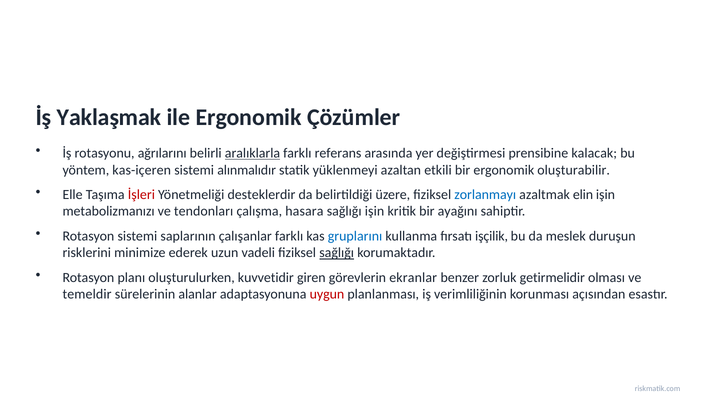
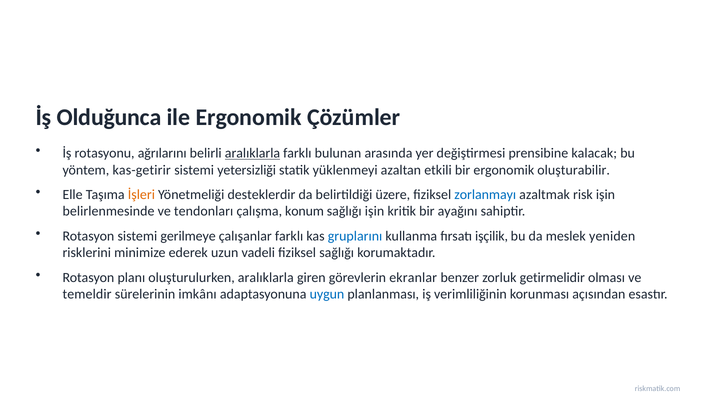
Yaklaşmak: Yaklaşmak -> Olduğunca (109, 117)
referans: referans -> bulunan (338, 153)
kas-içeren: kas-içeren -> kas-getirir (142, 170)
alınmalıdır: alınmalıdır -> yetersizliği (247, 170)
İşleri colour: red -> orange (141, 195)
elin: elin -> risk (583, 195)
metabolizmanızı: metabolizmanızı -> belirlenmesinde (109, 211)
hasara: hasara -> konum (305, 211)
saplarının: saplarının -> gerilmeye (188, 236)
duruşun: duruşun -> yeniden (612, 236)
sağlığı underline: present -> none (337, 253)
oluşturulurken kuvvetidir: kuvvetidir -> aralıklarla (266, 277)
alanlar: alanlar -> imkânı (198, 294)
uygun colour: red -> blue (327, 294)
